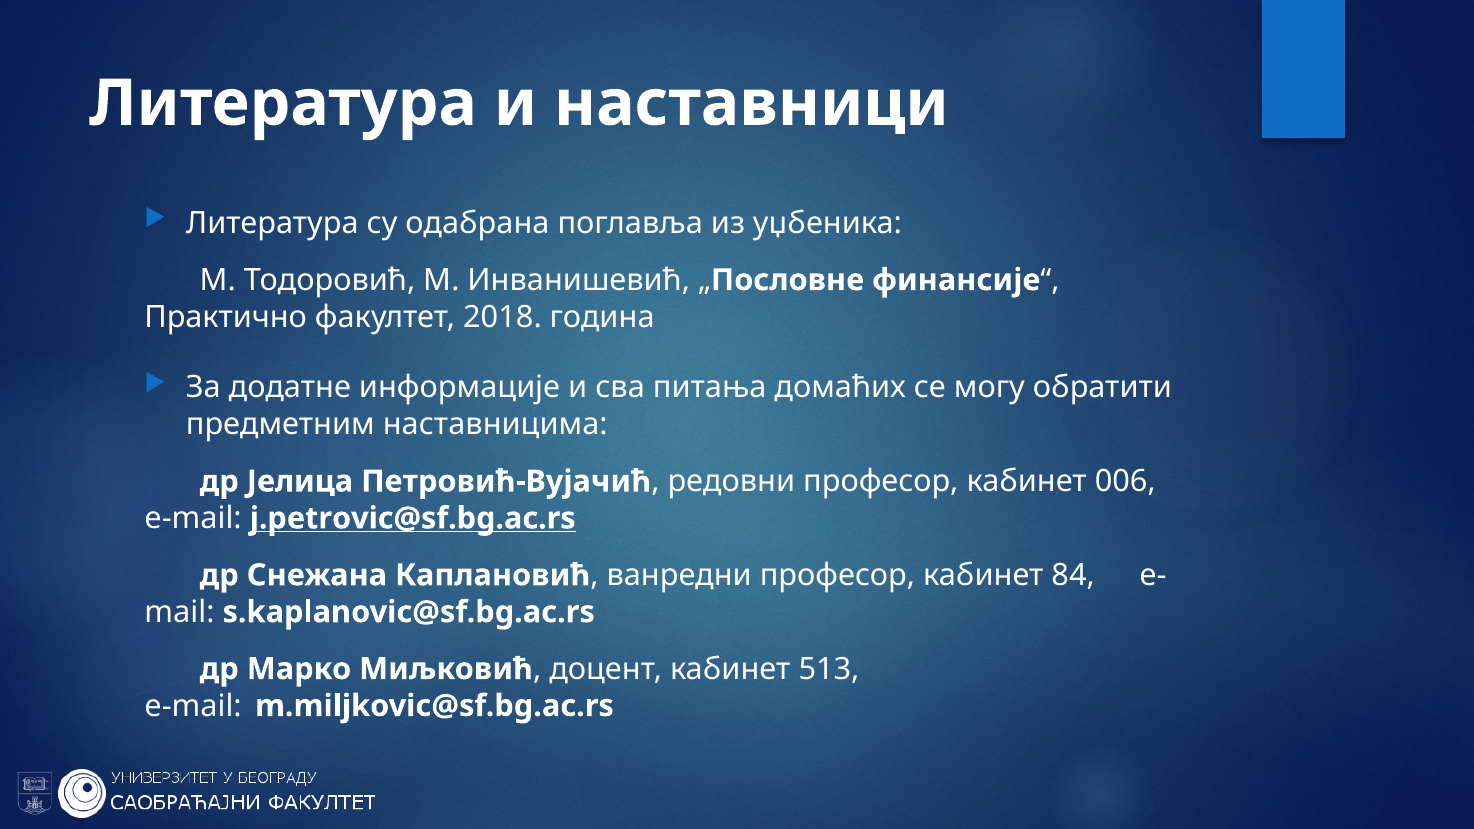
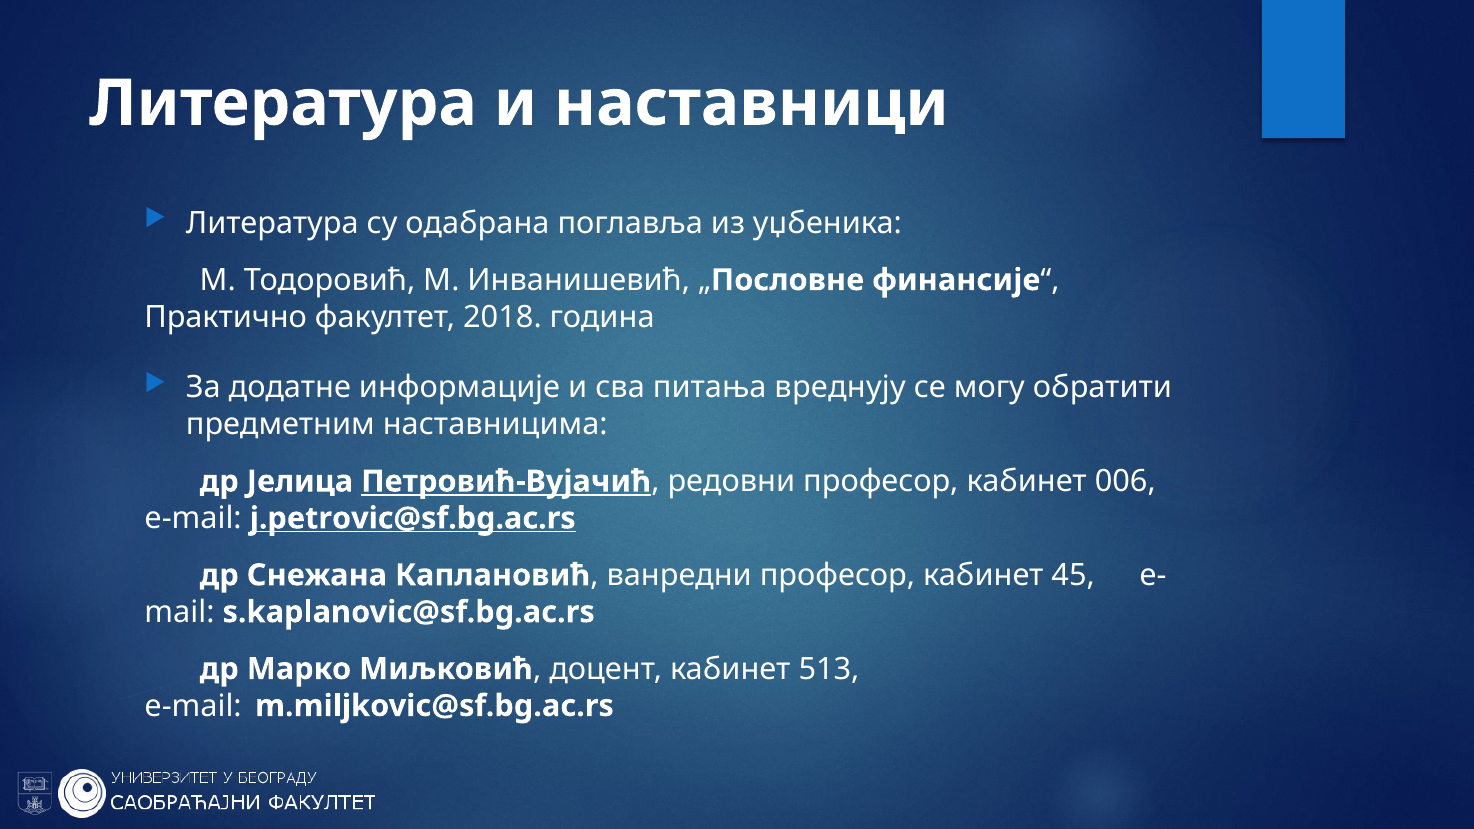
домаћих: домаћих -> вреднују (840, 388)
Петровић-Вујачић underline: none -> present (506, 481)
84: 84 -> 45 (1073, 575)
